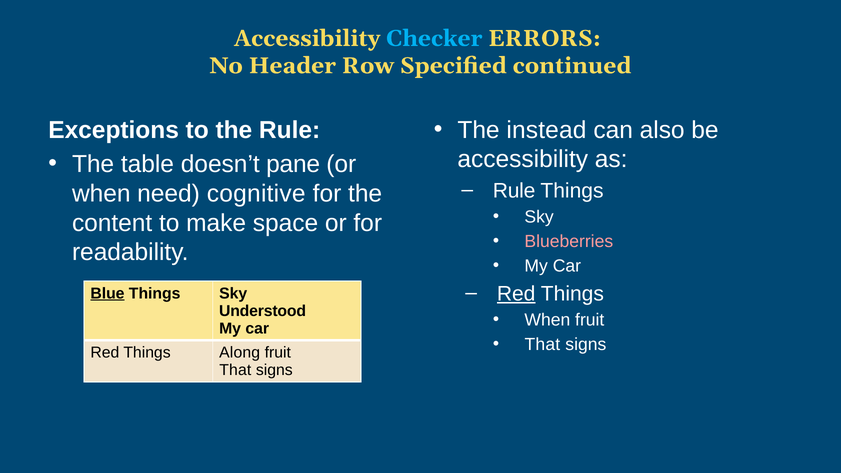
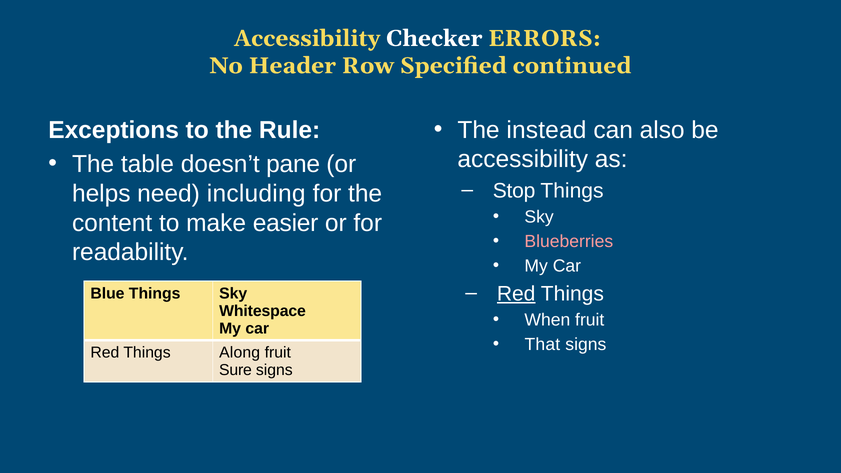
Checker colour: light blue -> white (434, 38)
Rule: Rule -> Stop (514, 191)
when: when -> helps (101, 194)
cognitive: cognitive -> including (256, 194)
space: space -> easier (286, 223)
Blue underline: present -> none (107, 293)
Understood: Understood -> Whitespace (263, 311)
That: That -> Sure (235, 370)
